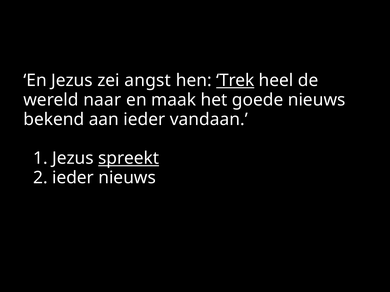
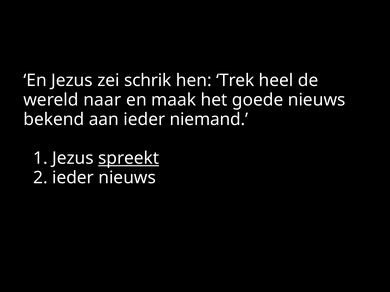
angst: angst -> schrik (148, 81)
Trek underline: present -> none (235, 81)
vandaan: vandaan -> niemand (209, 120)
